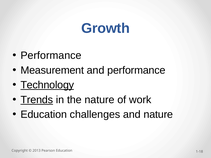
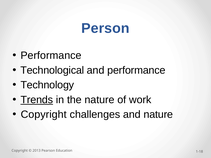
Growth: Growth -> Person (105, 28)
Measurement: Measurement -> Technological (52, 70)
Technology underline: present -> none (47, 85)
Education: Education -> Copyright (44, 115)
